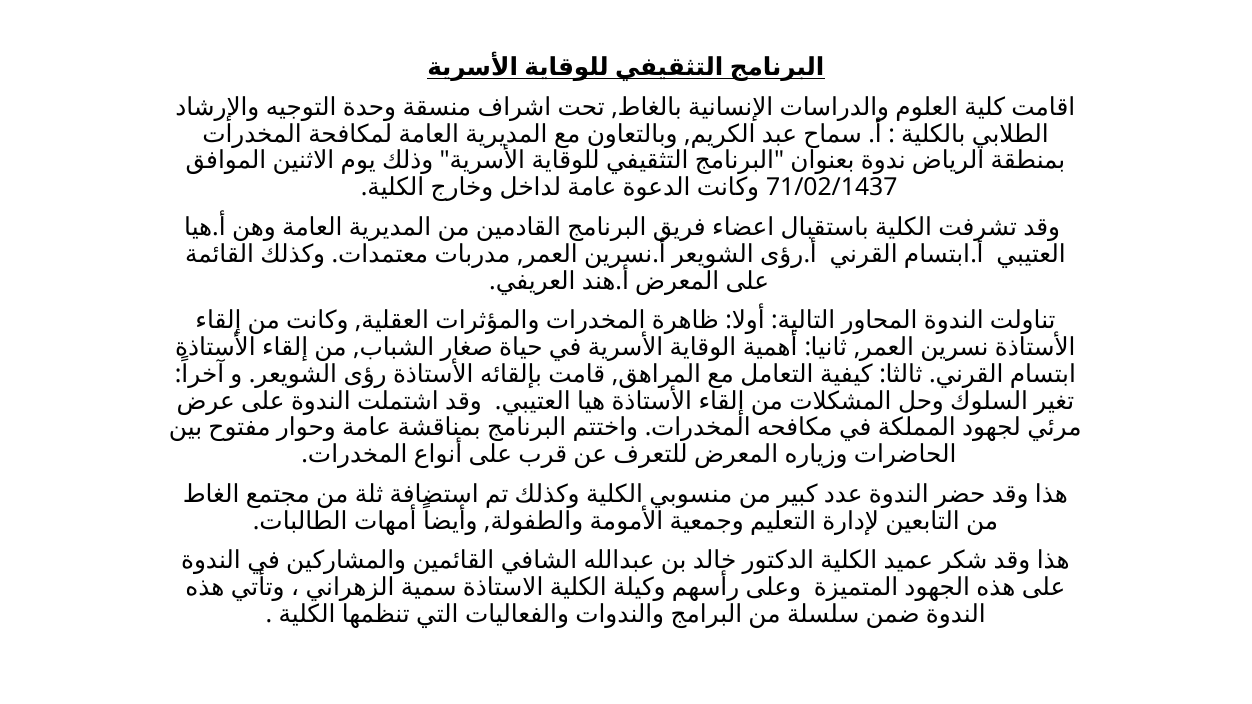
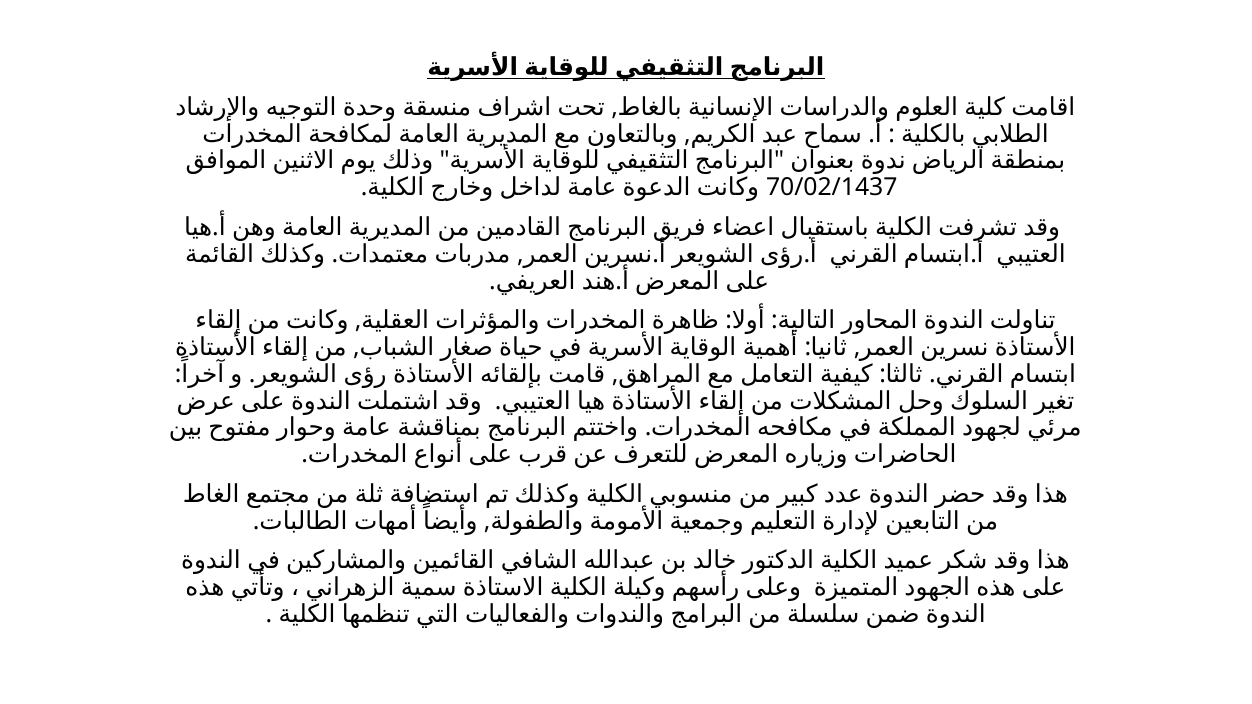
71/02/1437: 71/02/1437 -> 70/02/1437 (832, 188)
